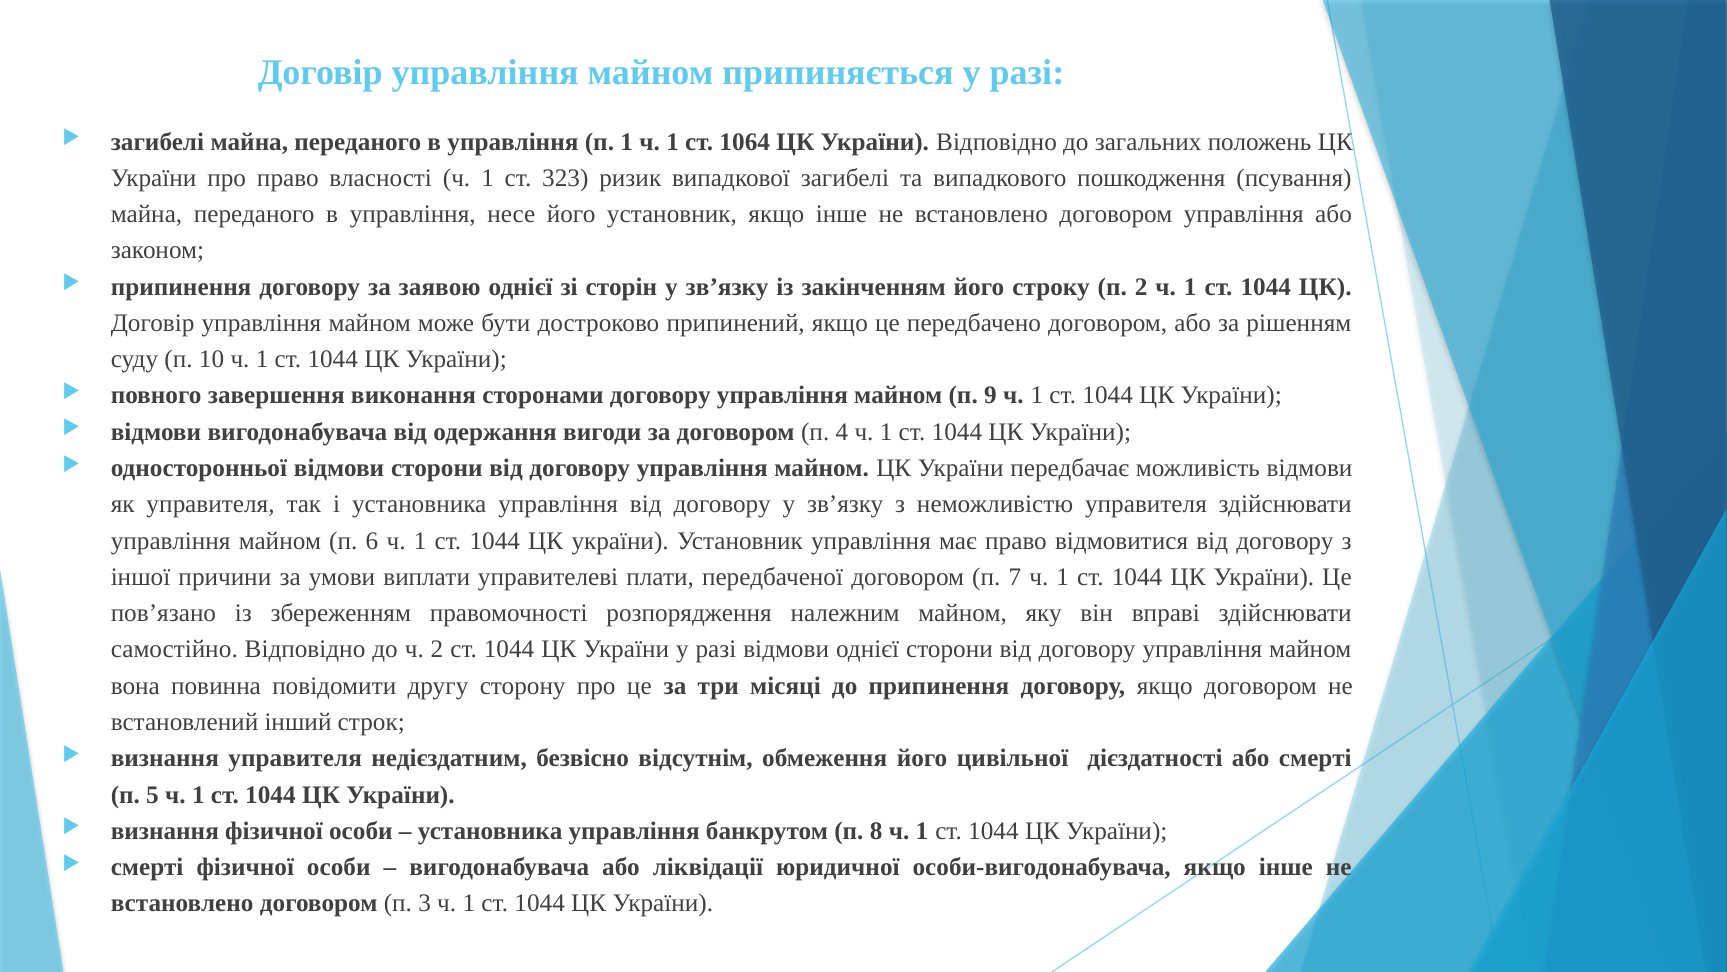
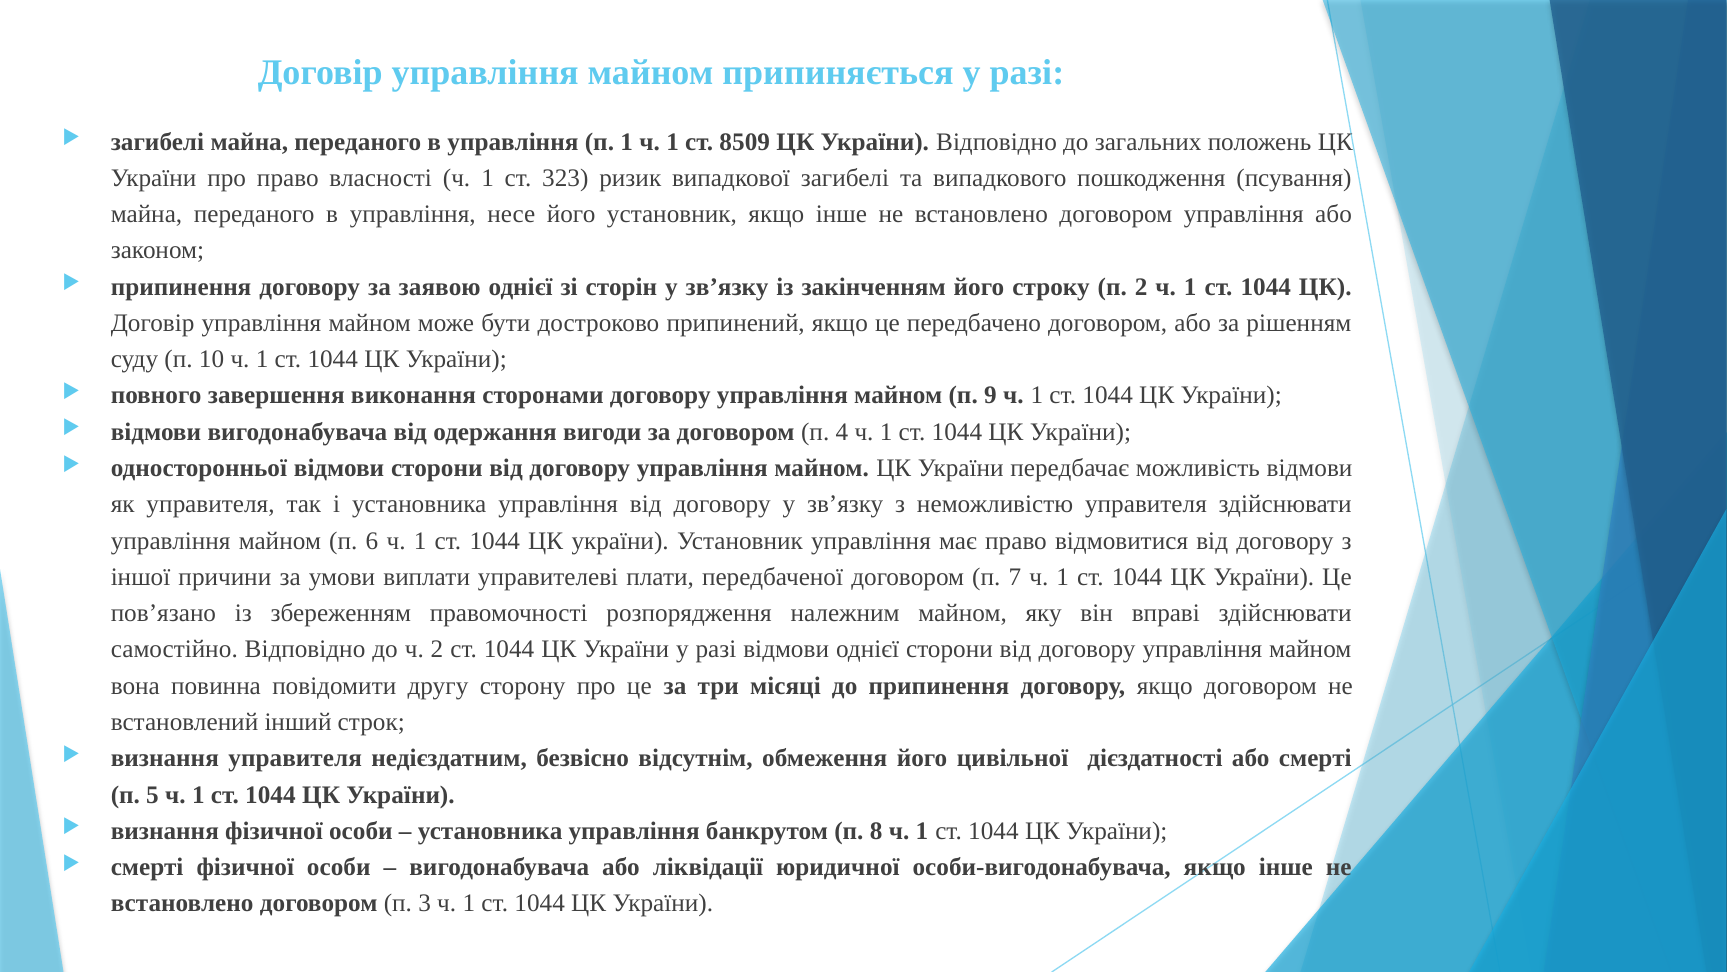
1064: 1064 -> 8509 (745, 142)
